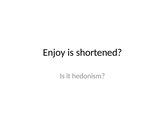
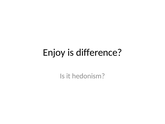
shortened: shortened -> difference (99, 52)
